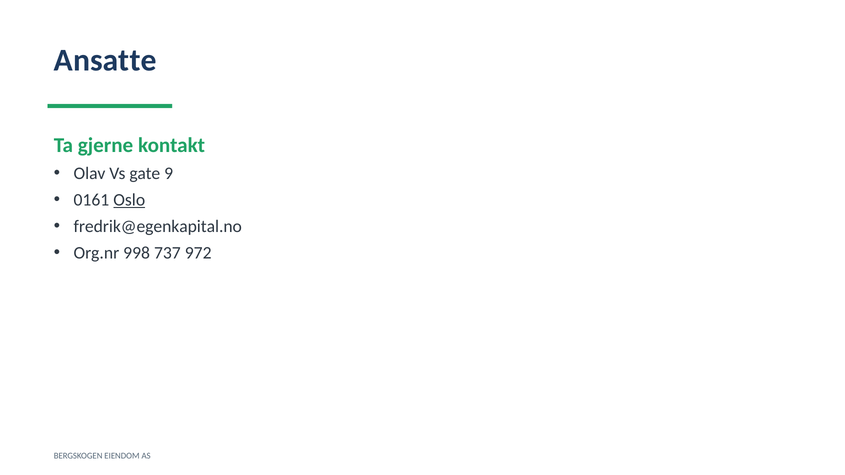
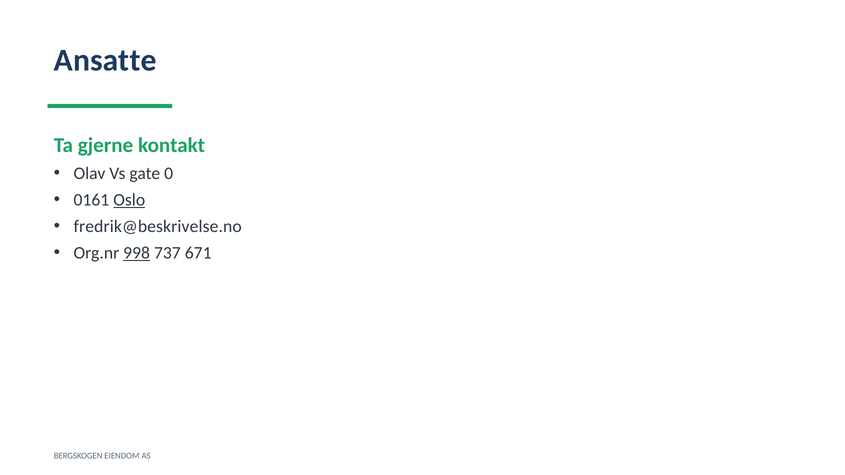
9: 9 -> 0 (169, 174)
fredrik@egenkapital.no: fredrik@egenkapital.no -> fredrik@beskrivelse.no (158, 227)
998 underline: none -> present (137, 253)
972: 972 -> 671 (198, 253)
